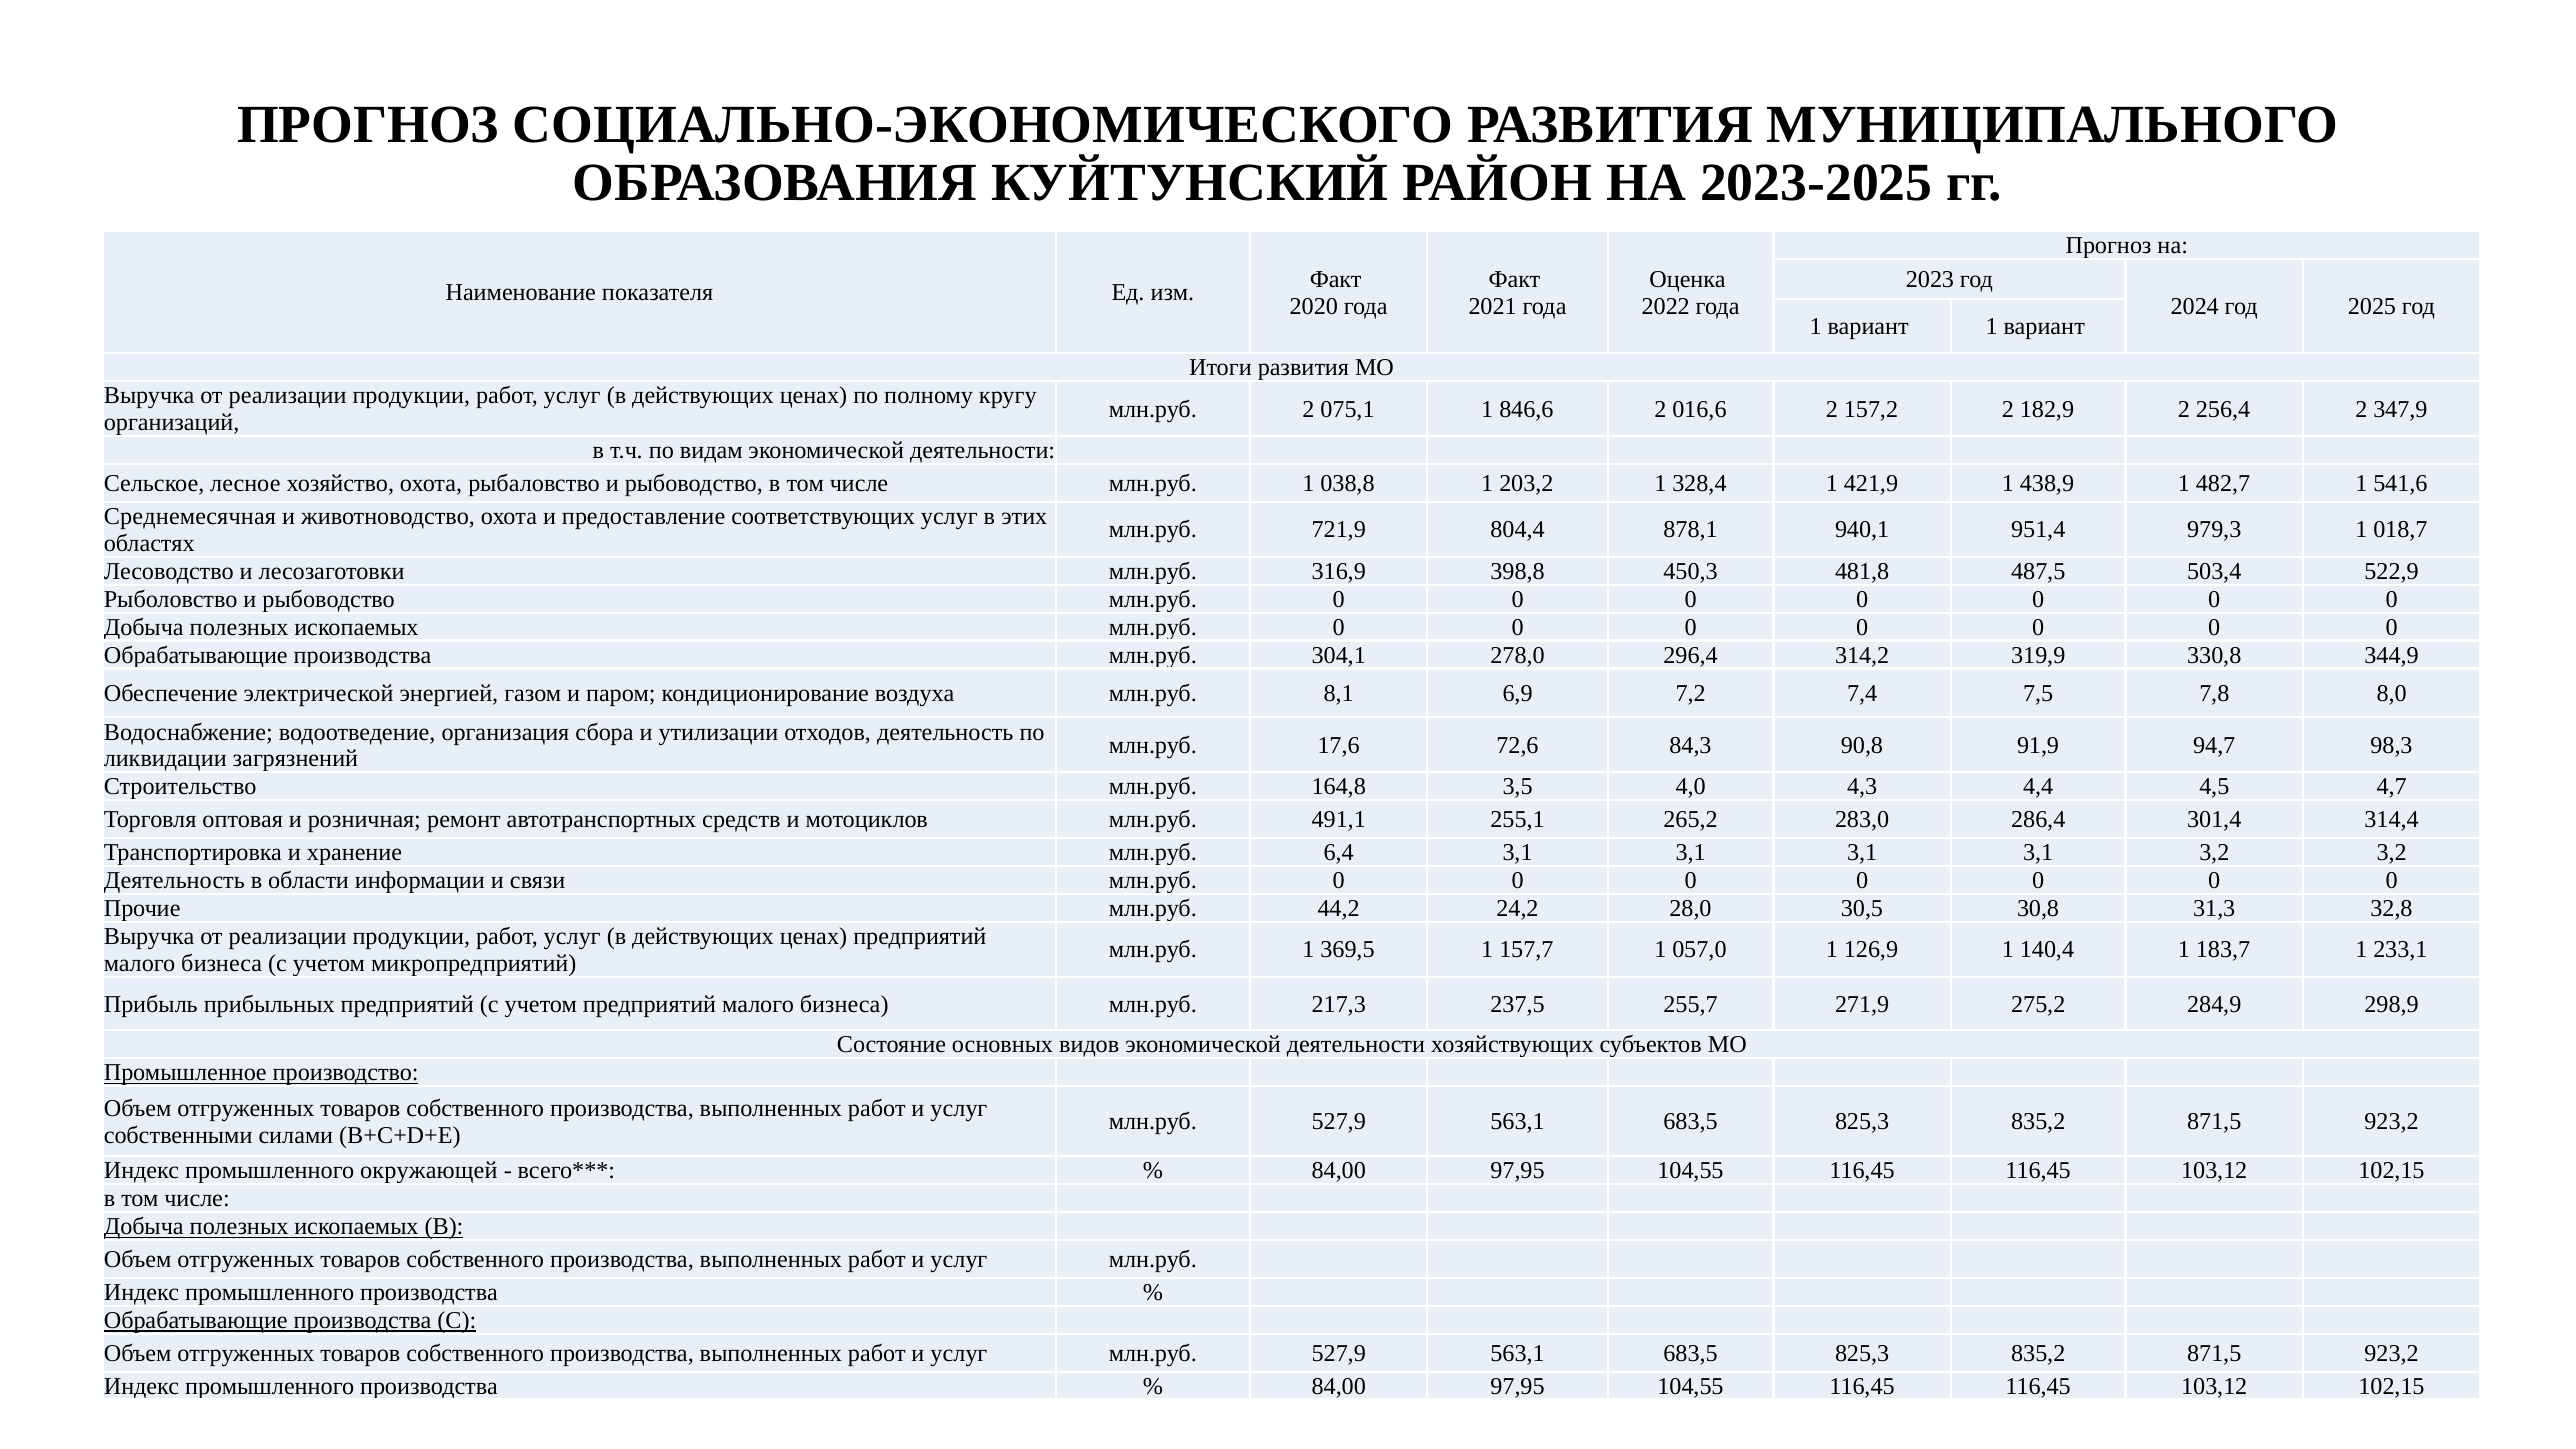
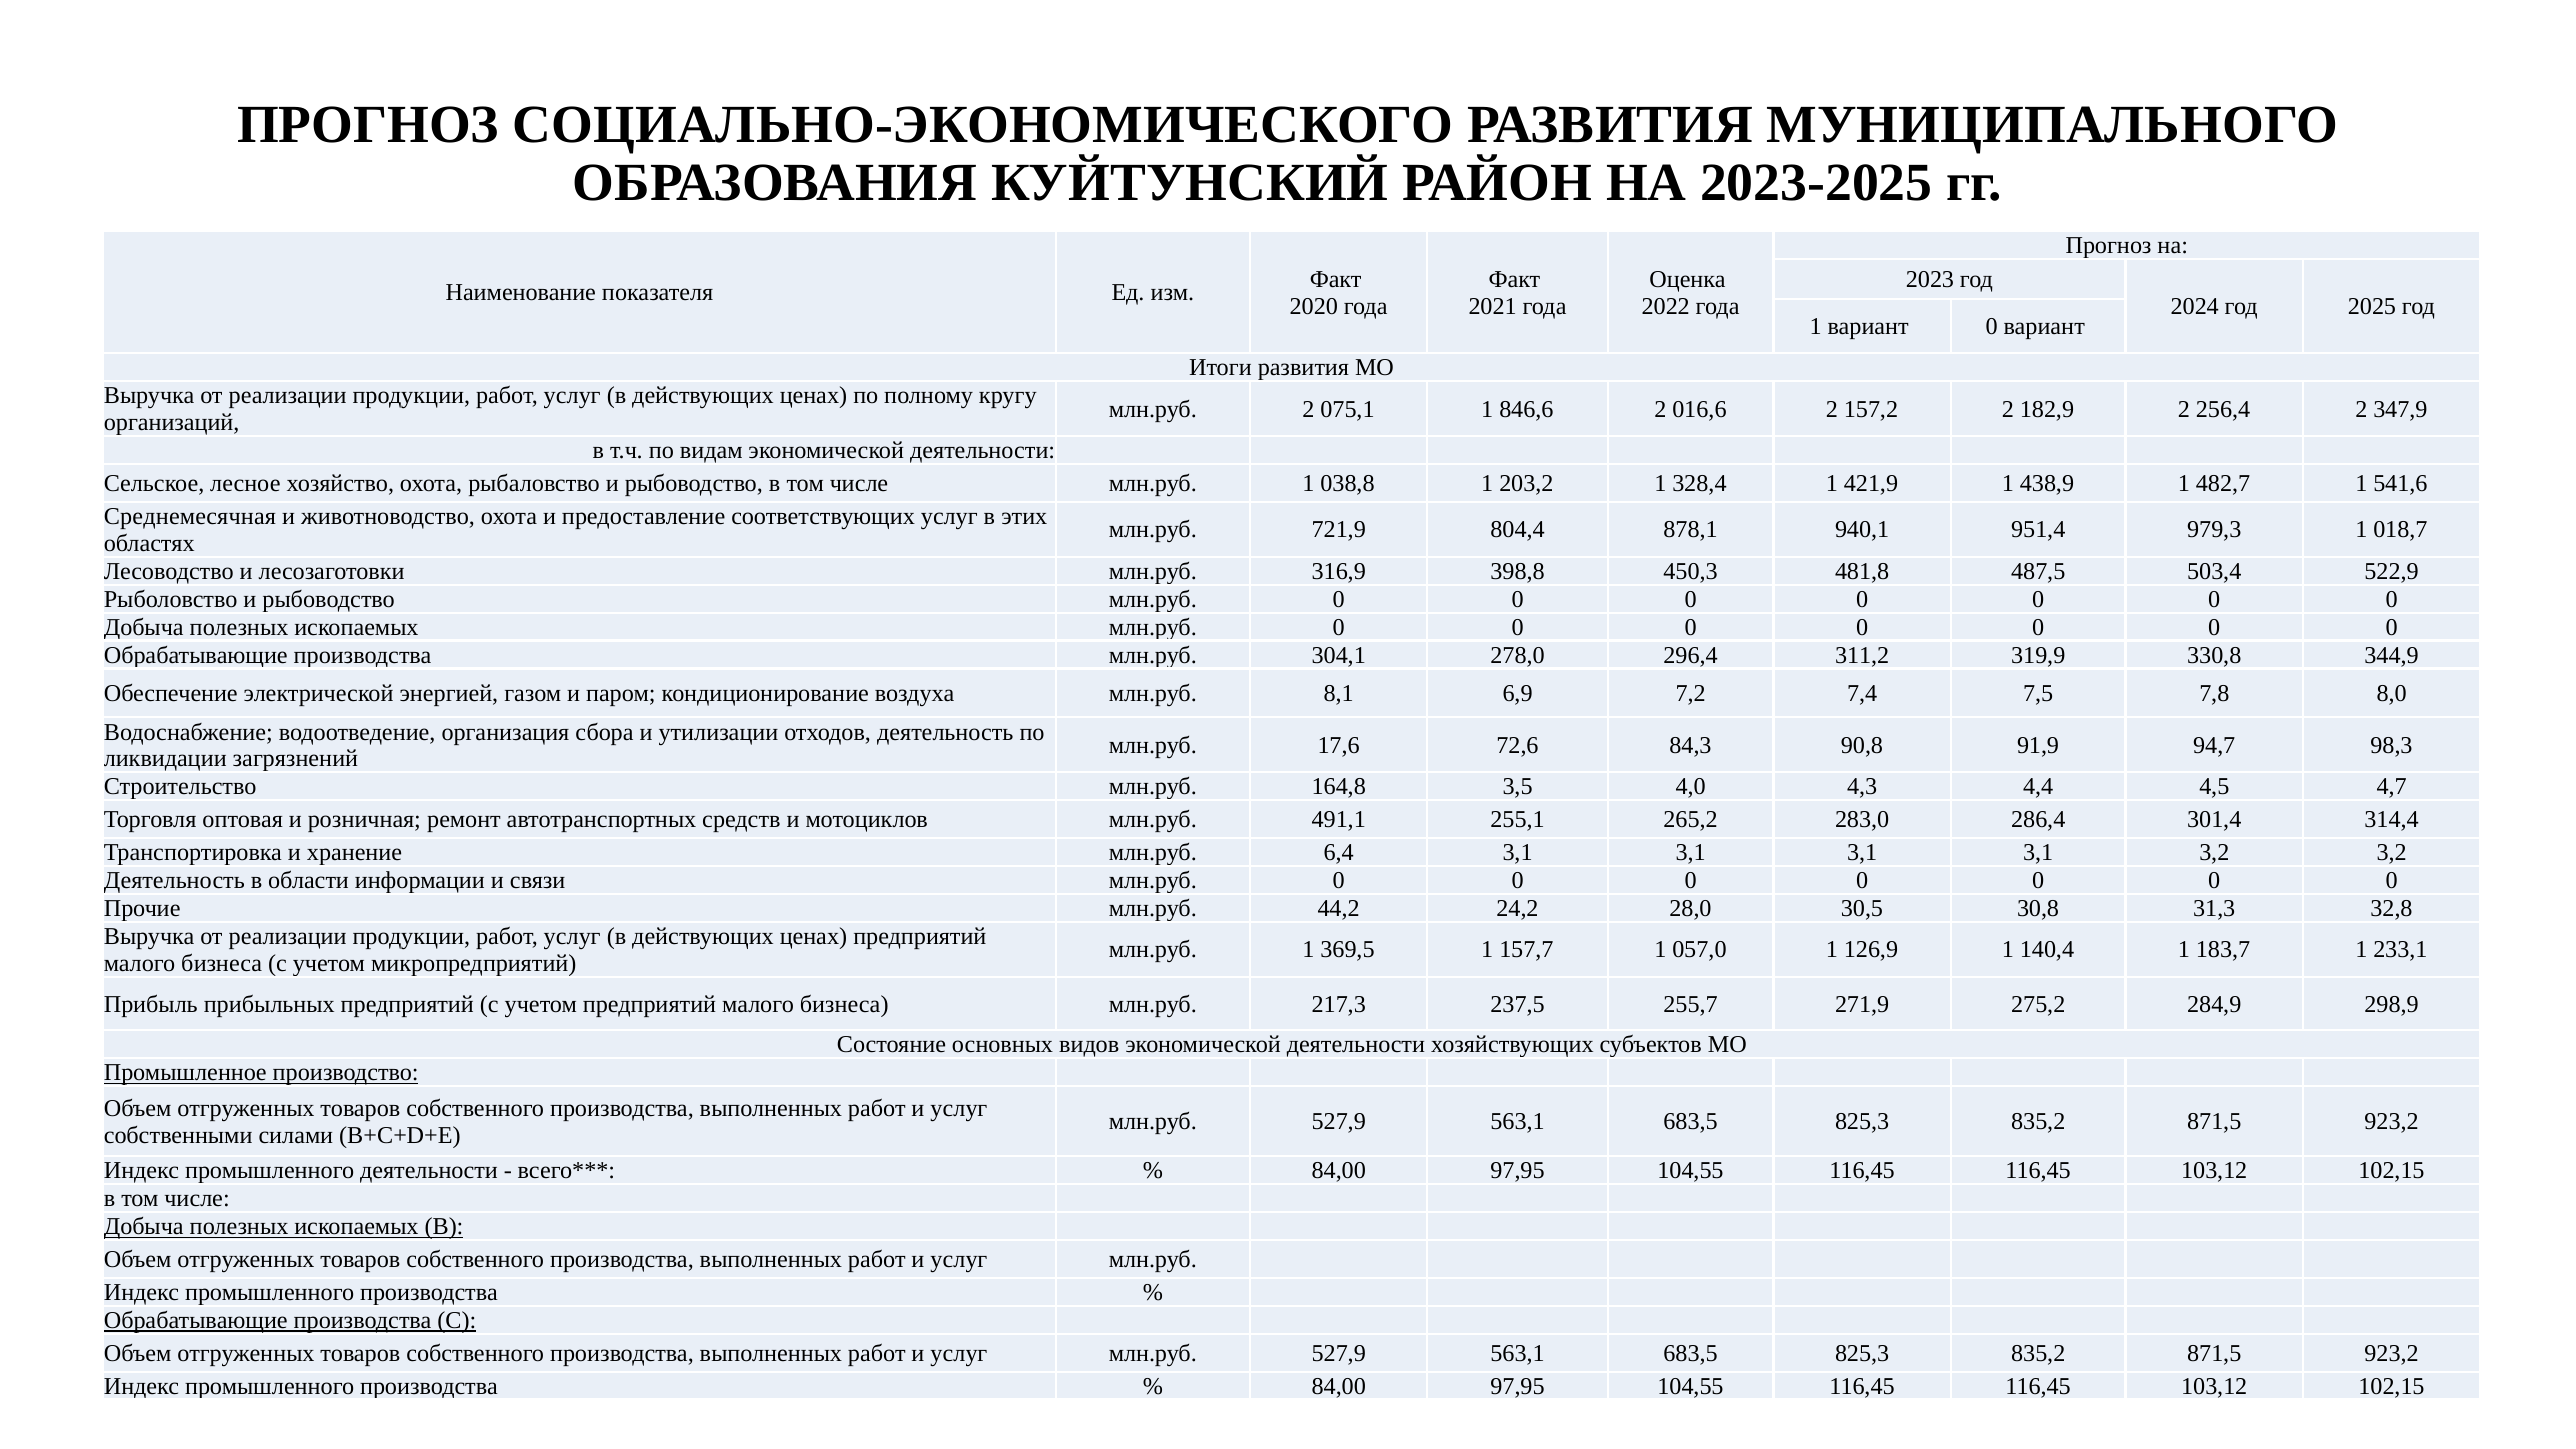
вариант 1: 1 -> 0 (1992, 327)
314,2: 314,2 -> 311,2 (1862, 655)
промышленного окружающей: окружающей -> деятельности (429, 1171)
